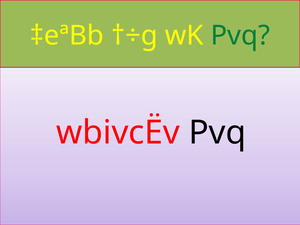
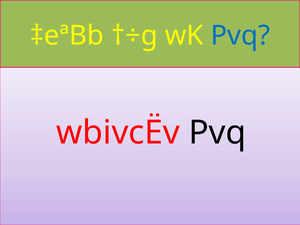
Pvq colour: green -> blue (240, 36)
